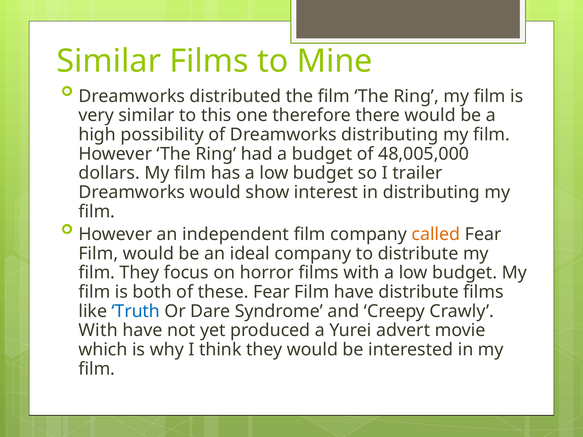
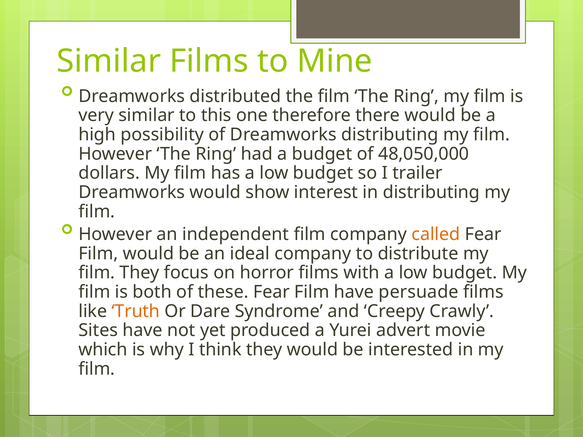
48,005,000: 48,005,000 -> 48,050,000 (424, 154)
have distribute: distribute -> persuade (419, 292)
Truth colour: blue -> orange (136, 311)
With: With -> Sites (98, 331)
